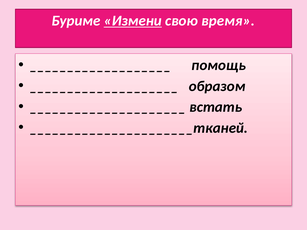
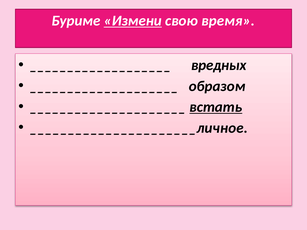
помощь: помощь -> вредных (219, 65)
встать underline: none -> present (216, 107)
______________________тканей: ______________________тканей -> ______________________личное (139, 128)
